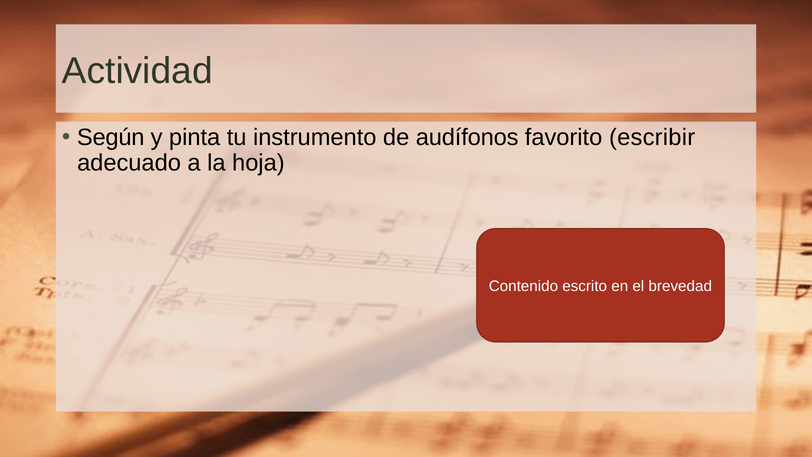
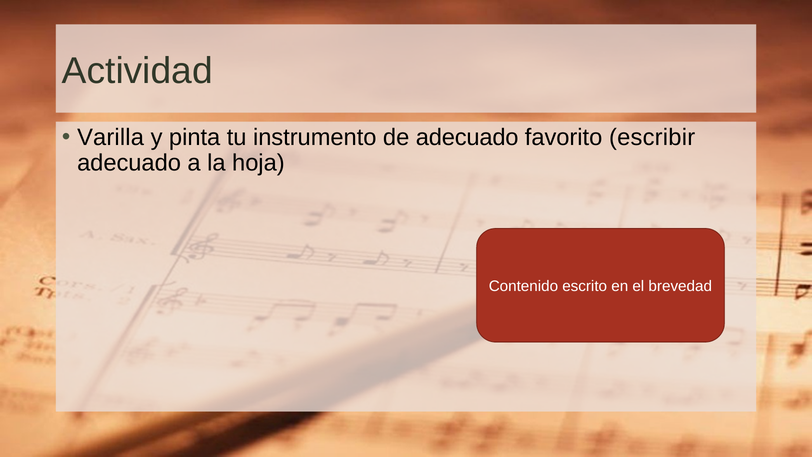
Según: Según -> Varilla (111, 137)
de audífonos: audífonos -> adecuado (467, 137)
